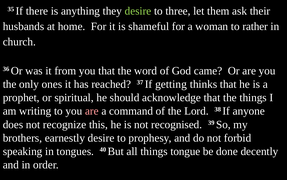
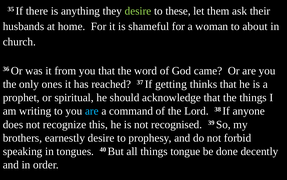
three: three -> these (178, 11)
rather: rather -> about (255, 26)
are colour: pink -> light blue (92, 111)
